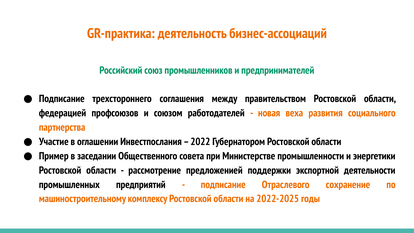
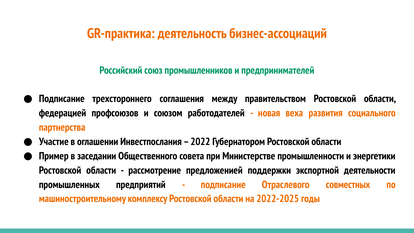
сохранение: сохранение -> совместных (348, 184)
